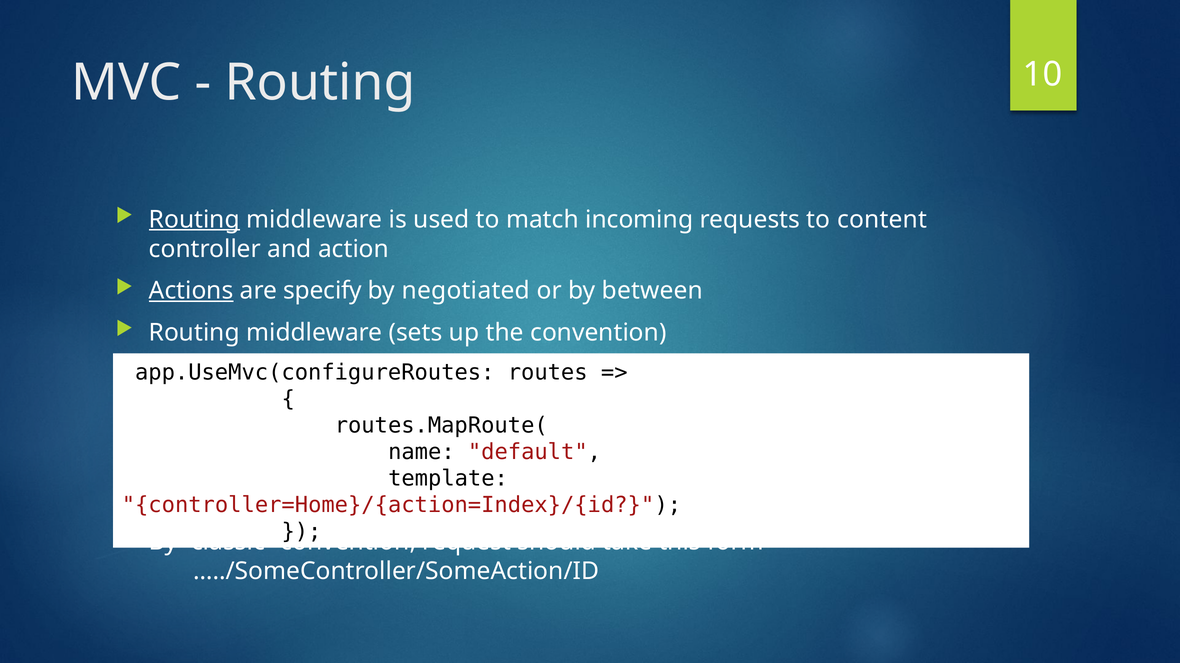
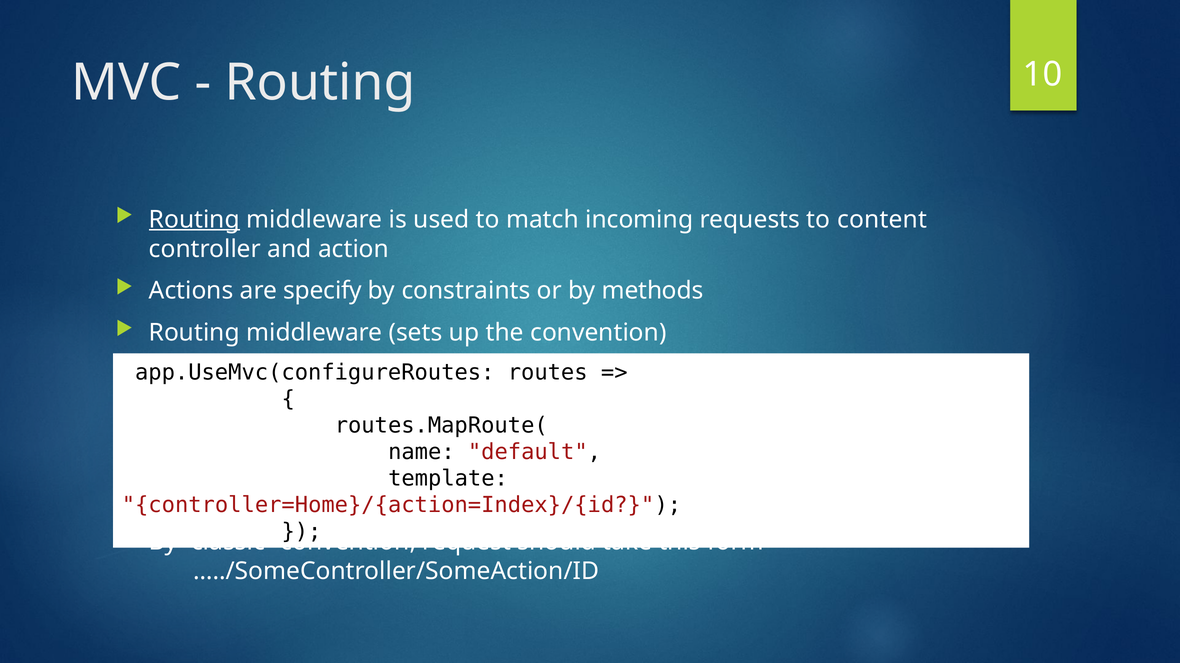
Actions underline: present -> none (191, 291)
negotiated: negotiated -> constraints (466, 291)
between: between -> methods (653, 291)
